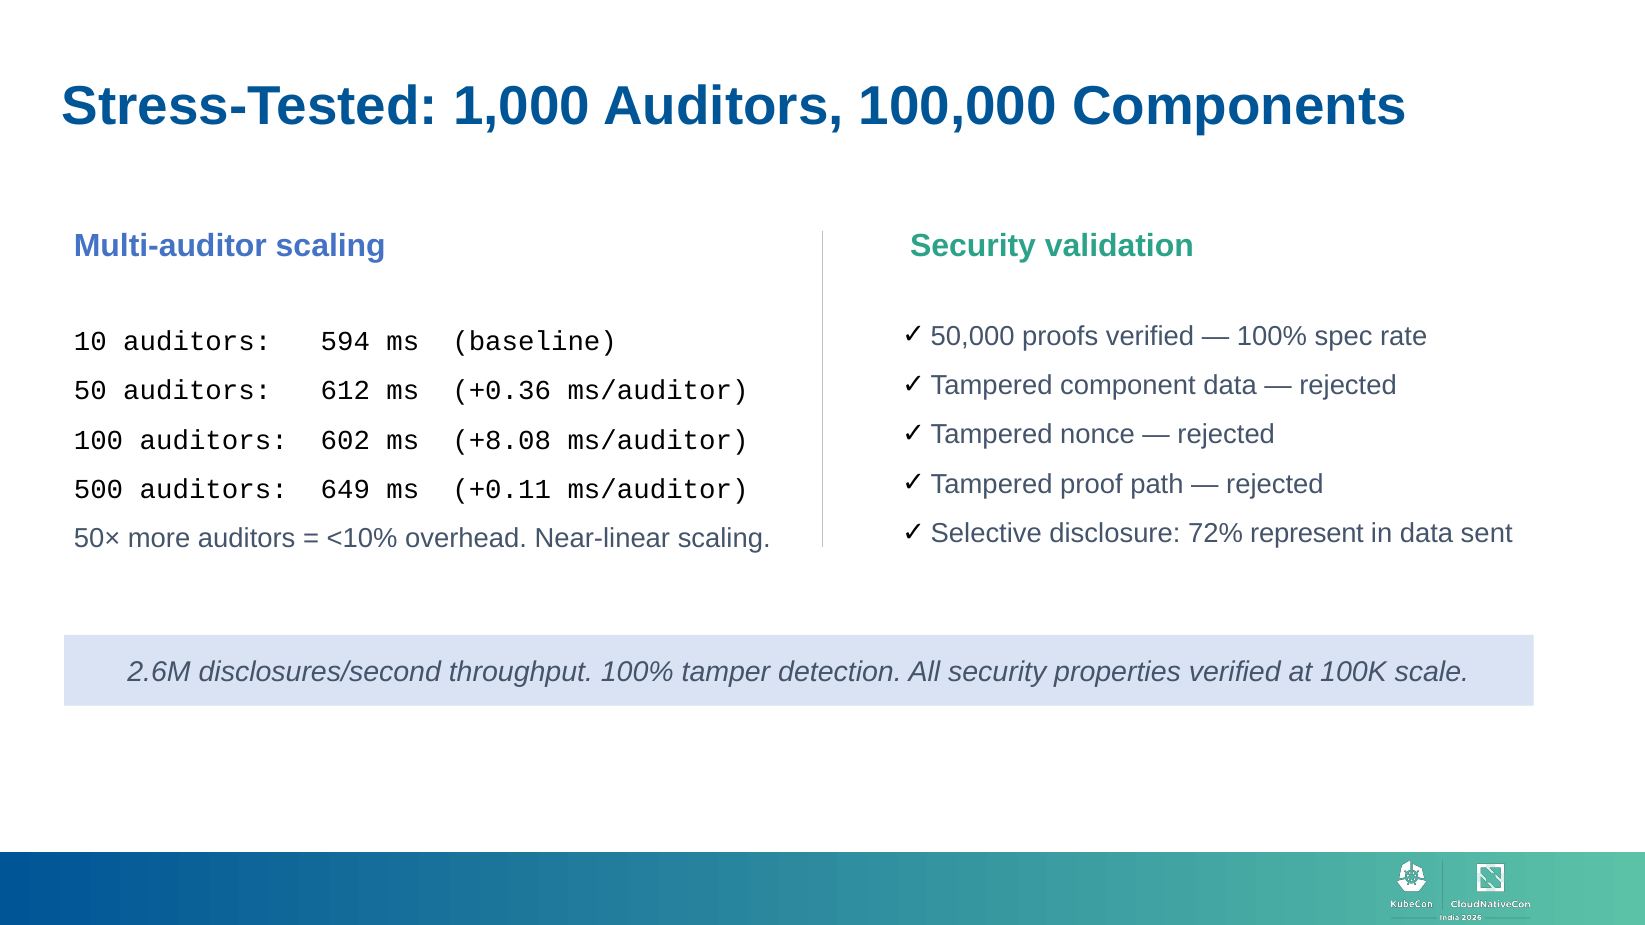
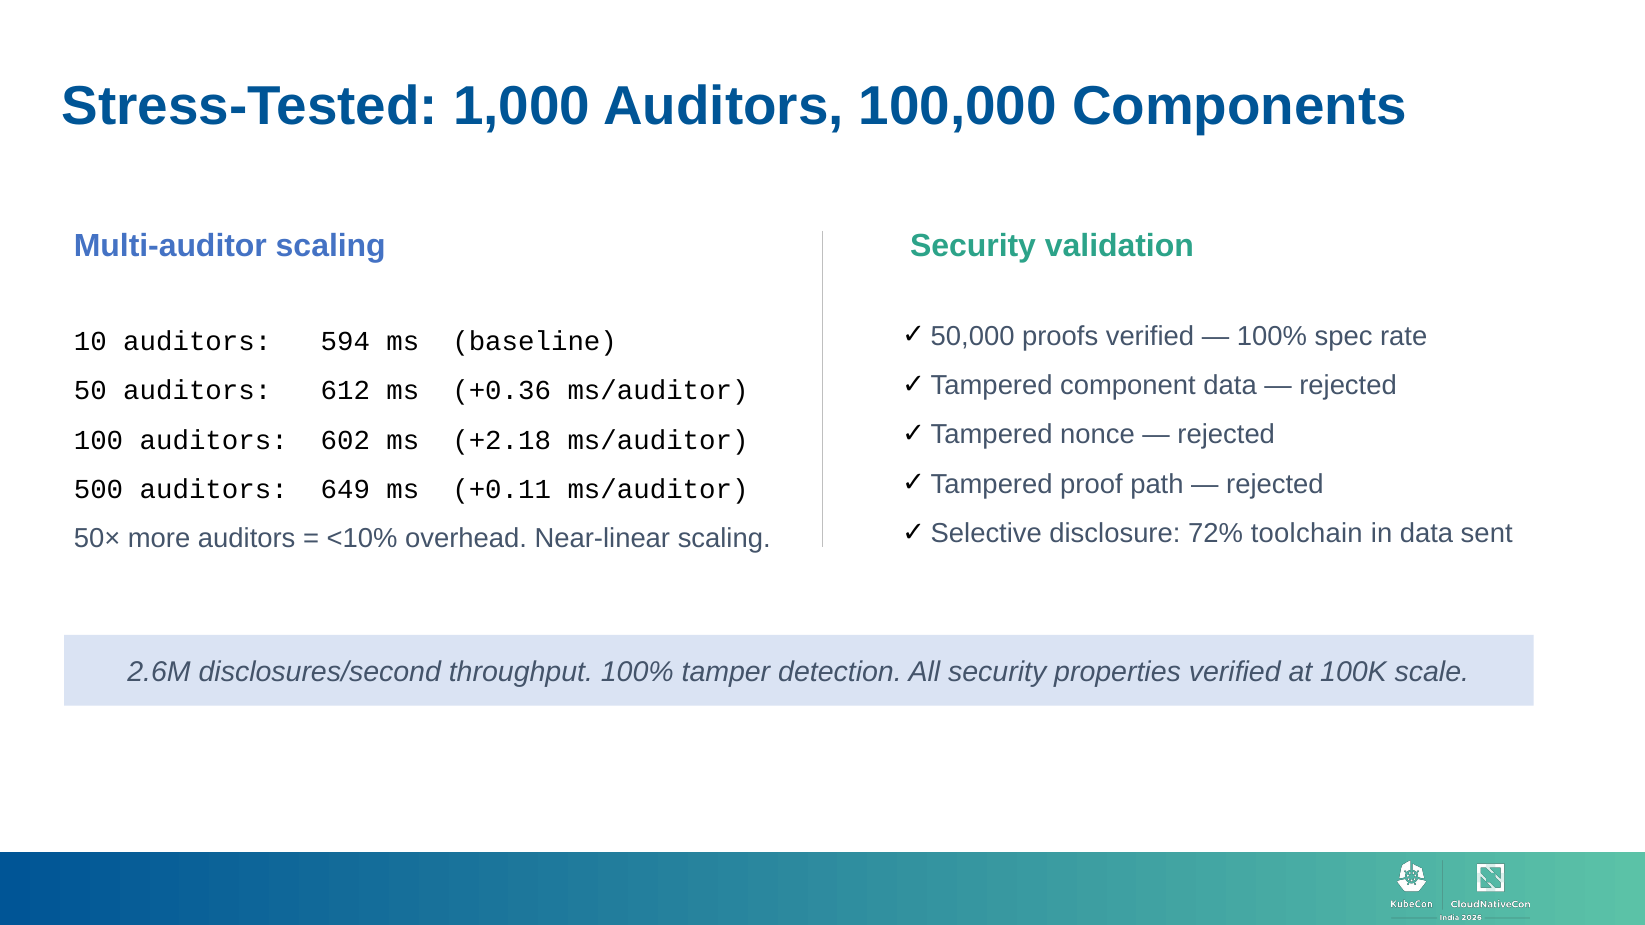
+8.08: +8.08 -> +2.18 (502, 440)
represent: represent -> toolchain (1307, 534)
